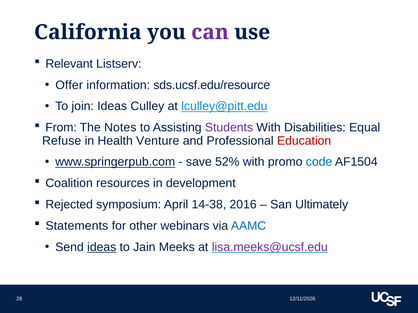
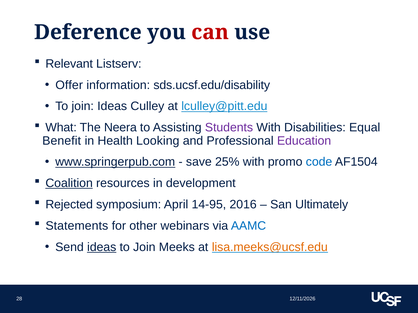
California: California -> Deference (88, 32)
can colour: purple -> red (210, 32)
sds.ucsf.edu/resource: sds.ucsf.edu/resource -> sds.ucsf.edu/disability (212, 85)
From: From -> What (61, 128)
Notes: Notes -> Neera (120, 128)
Refuse: Refuse -> Benefit (62, 141)
Venture: Venture -> Looking (158, 141)
Education colour: red -> purple (304, 141)
52%: 52% -> 25% (227, 162)
Coalition underline: none -> present (69, 183)
14-38: 14-38 -> 14-95 (209, 205)
Jain: Jain -> Join (144, 247)
lisa.meeks@ucsf.edu colour: purple -> orange (270, 247)
